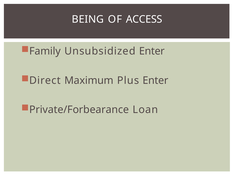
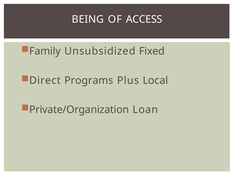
Unsubsidized Enter: Enter -> Fixed (152, 51)
Maximum: Maximum -> Programs (89, 80)
Plus Enter: Enter -> Local (155, 80)
Private/Forbearance: Private/Forbearance -> Private/Organization (79, 109)
